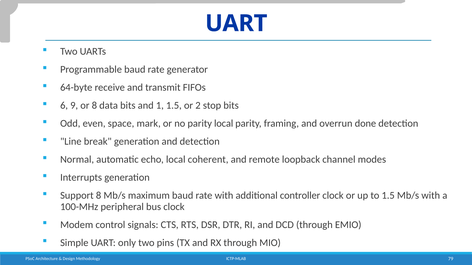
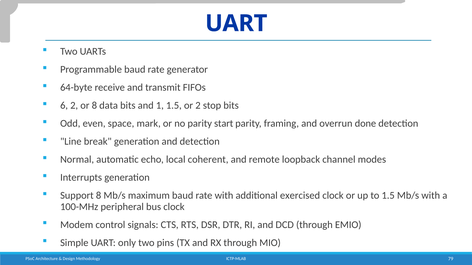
6 9: 9 -> 2 (74, 106)
parity local: local -> start (224, 124)
controller: controller -> exercised (300, 196)
